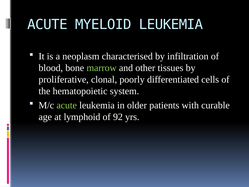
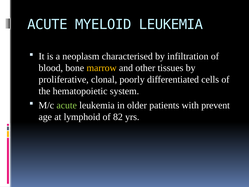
marrow colour: light green -> yellow (102, 68)
curable: curable -> prevent (216, 105)
92: 92 -> 82 (118, 117)
